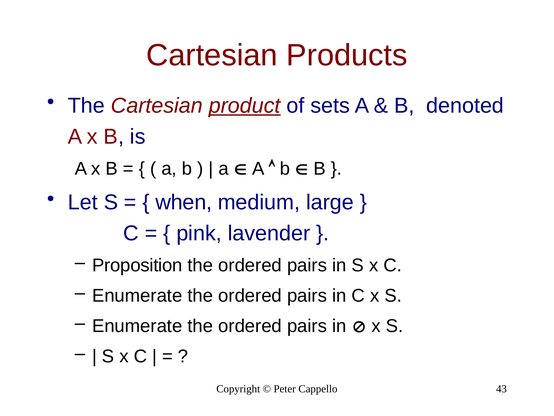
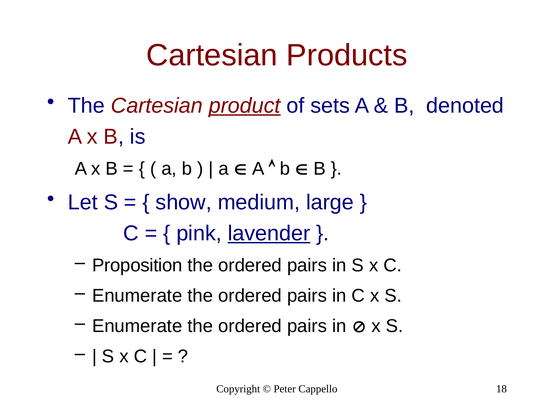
when: when -> show (184, 202)
lavender underline: none -> present (269, 233)
43: 43 -> 18 (501, 389)
